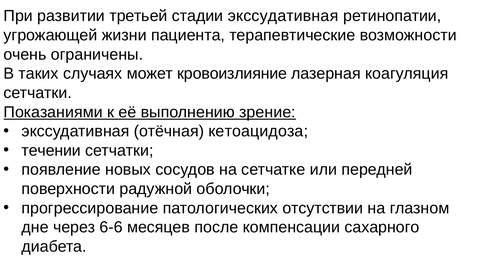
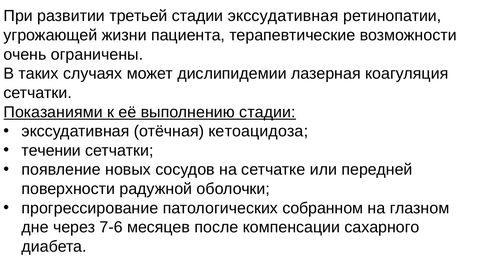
кровоизлияние: кровоизлияние -> дислипидемии (232, 74)
выполнению зрение: зрение -> стадии (267, 112)
отсутствии: отсутствии -> собранном (323, 208)
6-6: 6-6 -> 7-6 (111, 227)
